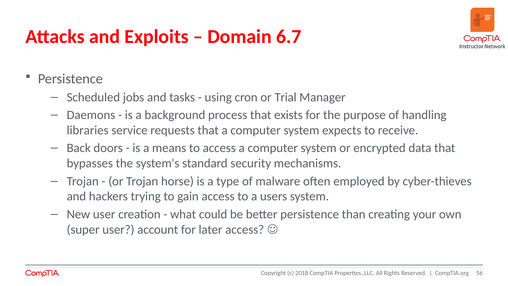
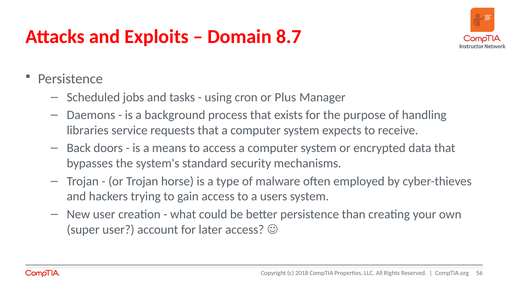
6.7: 6.7 -> 8.7 (289, 37)
Trial: Trial -> Plus (285, 97)
